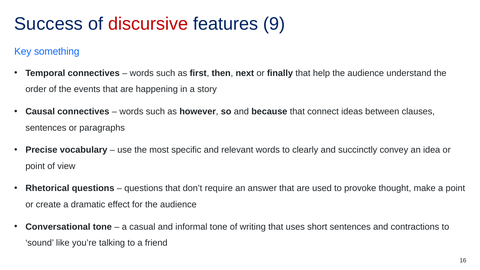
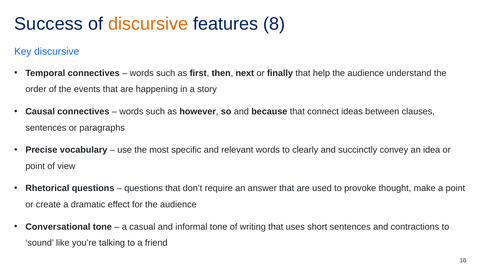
discursive colour: red -> orange (148, 24)
9: 9 -> 8 (274, 24)
Key something: something -> discursive (57, 51)
